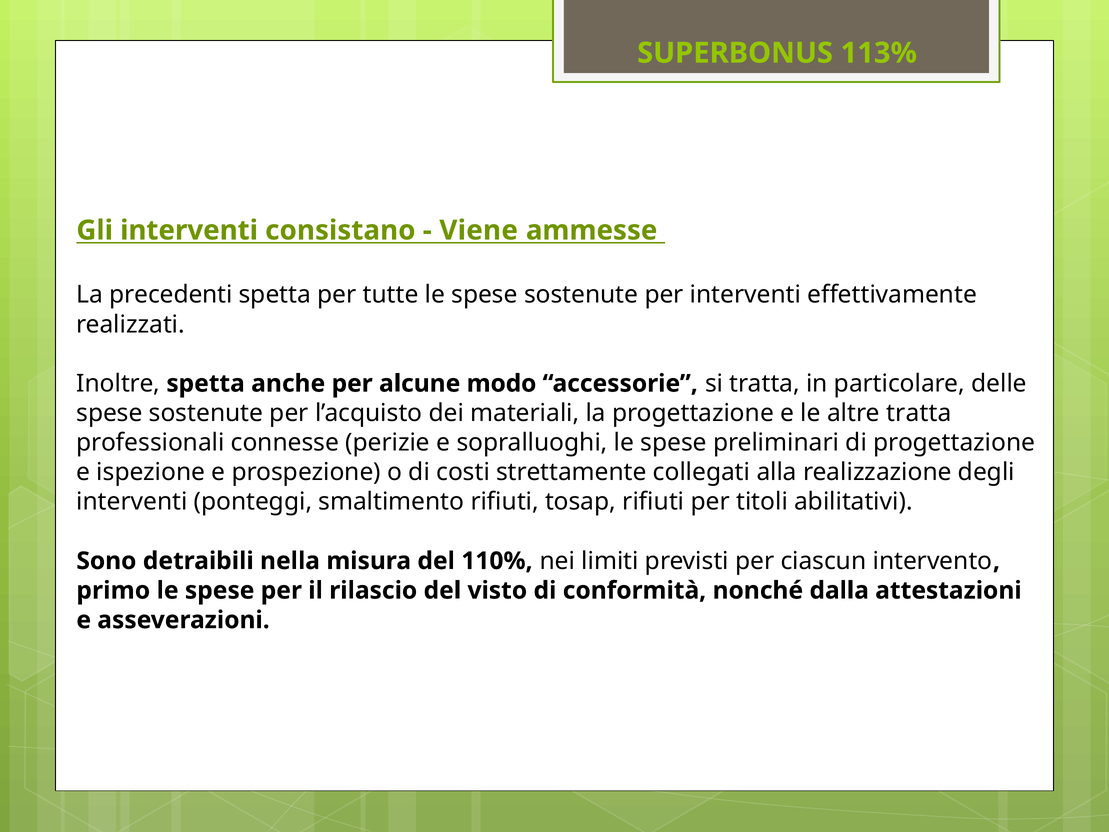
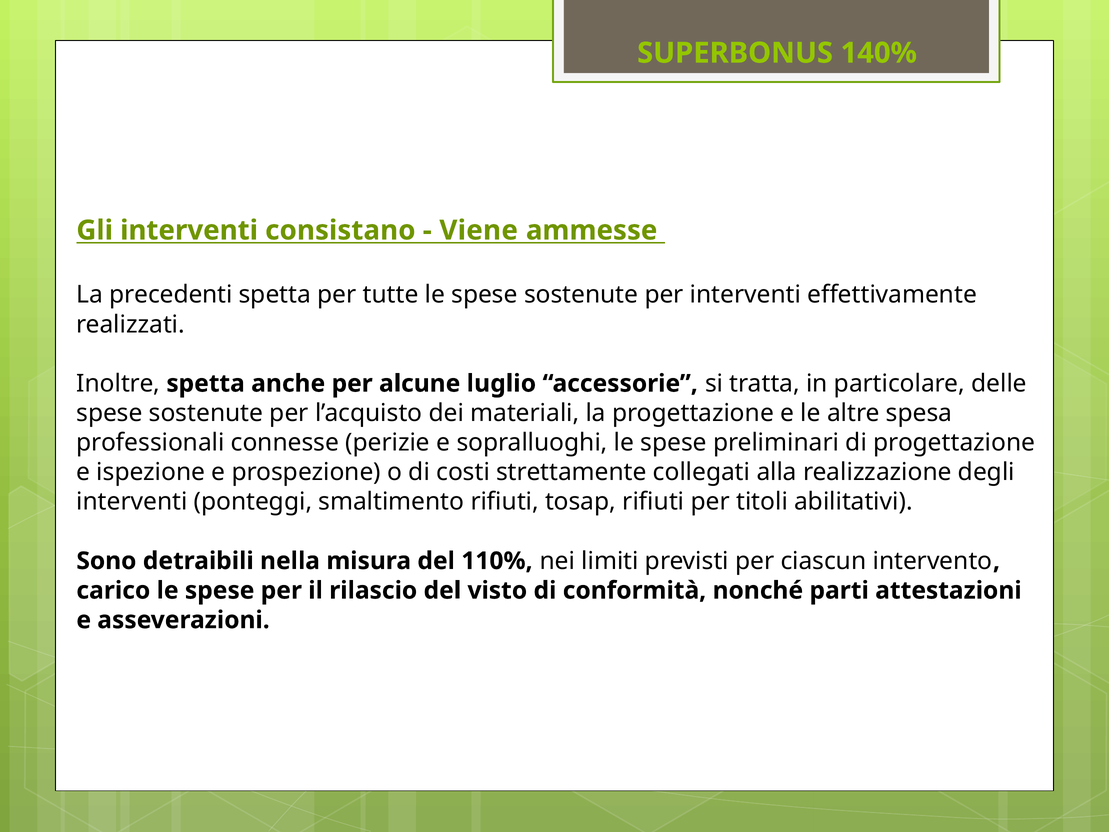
113%: 113% -> 140% (879, 53)
modo: modo -> luglio (501, 383)
altre tratta: tratta -> spesa (919, 413)
primo: primo -> carico (113, 590)
dalla: dalla -> parti (839, 590)
